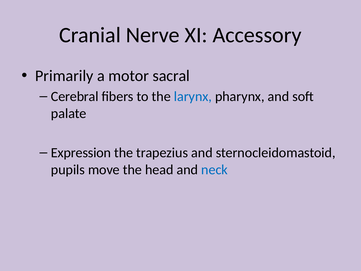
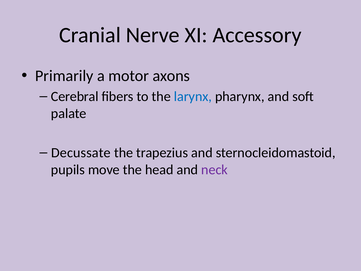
sacral: sacral -> axons (171, 76)
Expression: Expression -> Decussate (81, 153)
neck colour: blue -> purple (214, 170)
